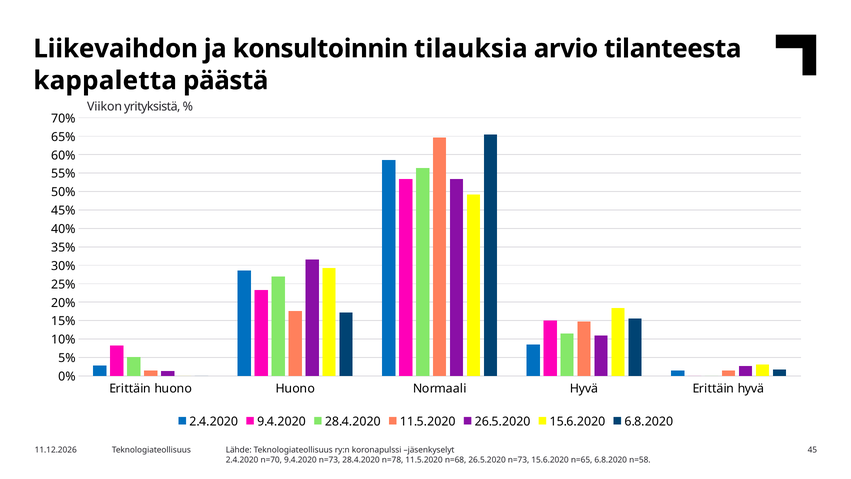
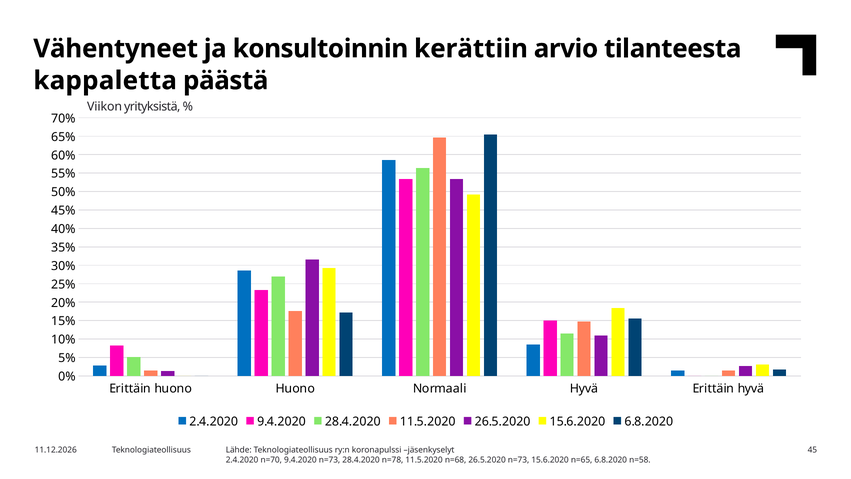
Liikevaihdon: Liikevaihdon -> Vähentyneet (116, 49)
tilauksia: tilauksia -> kerättiin (471, 49)
